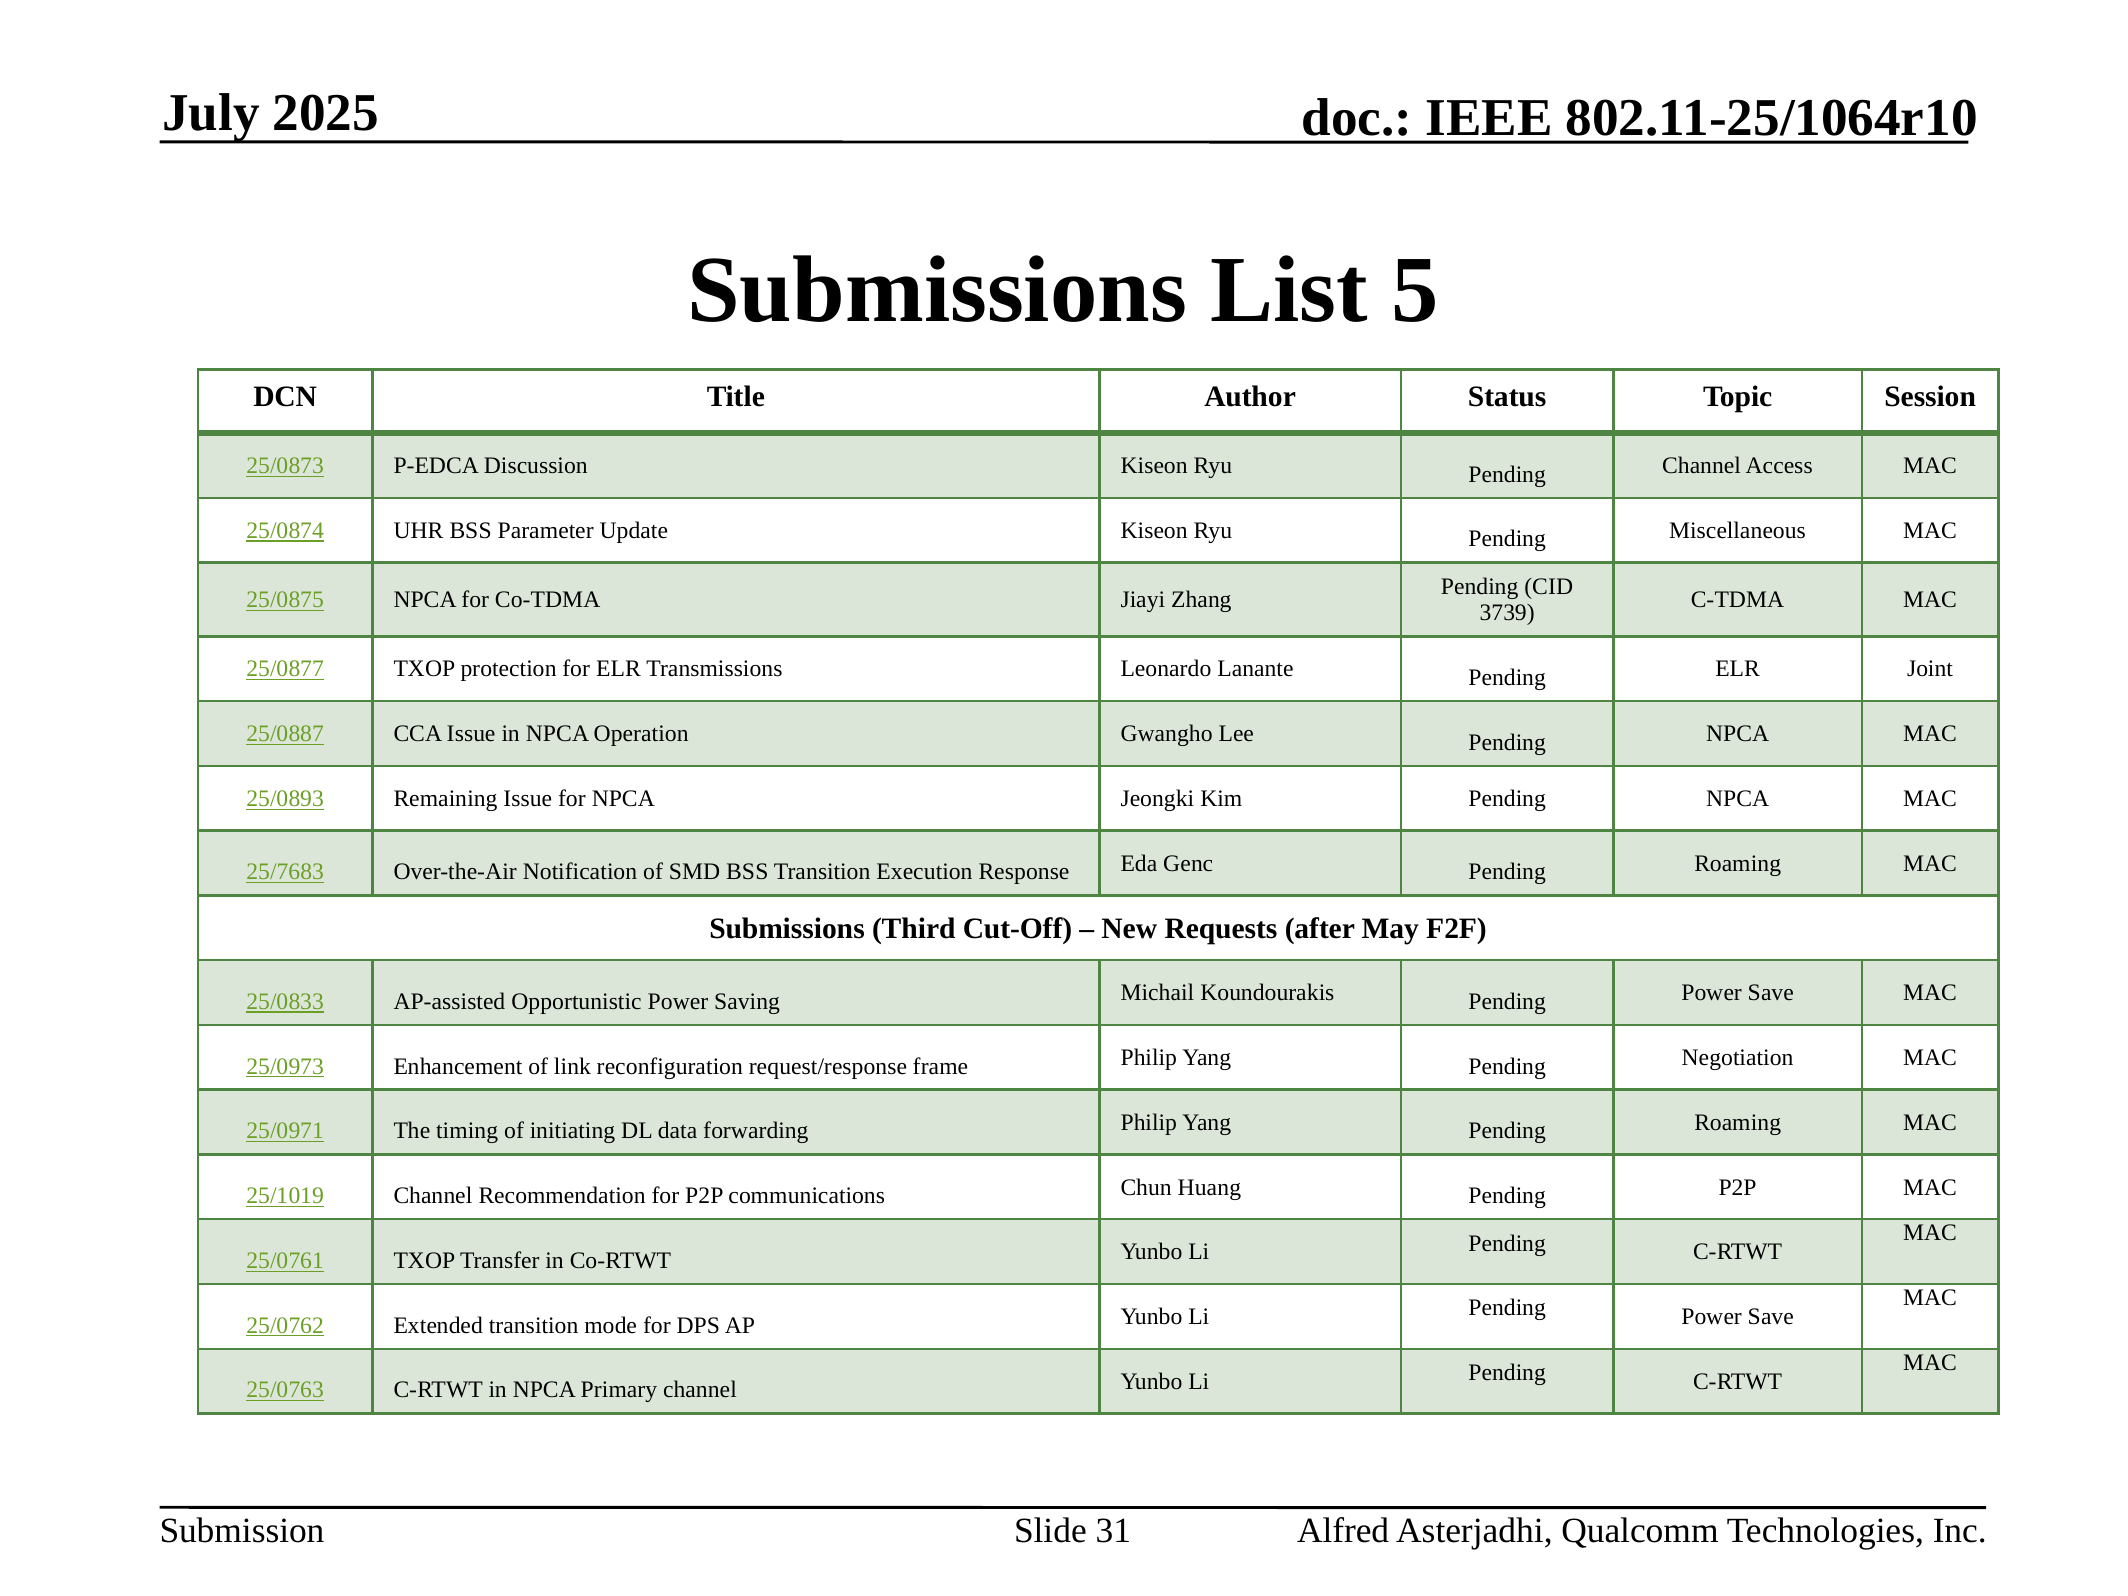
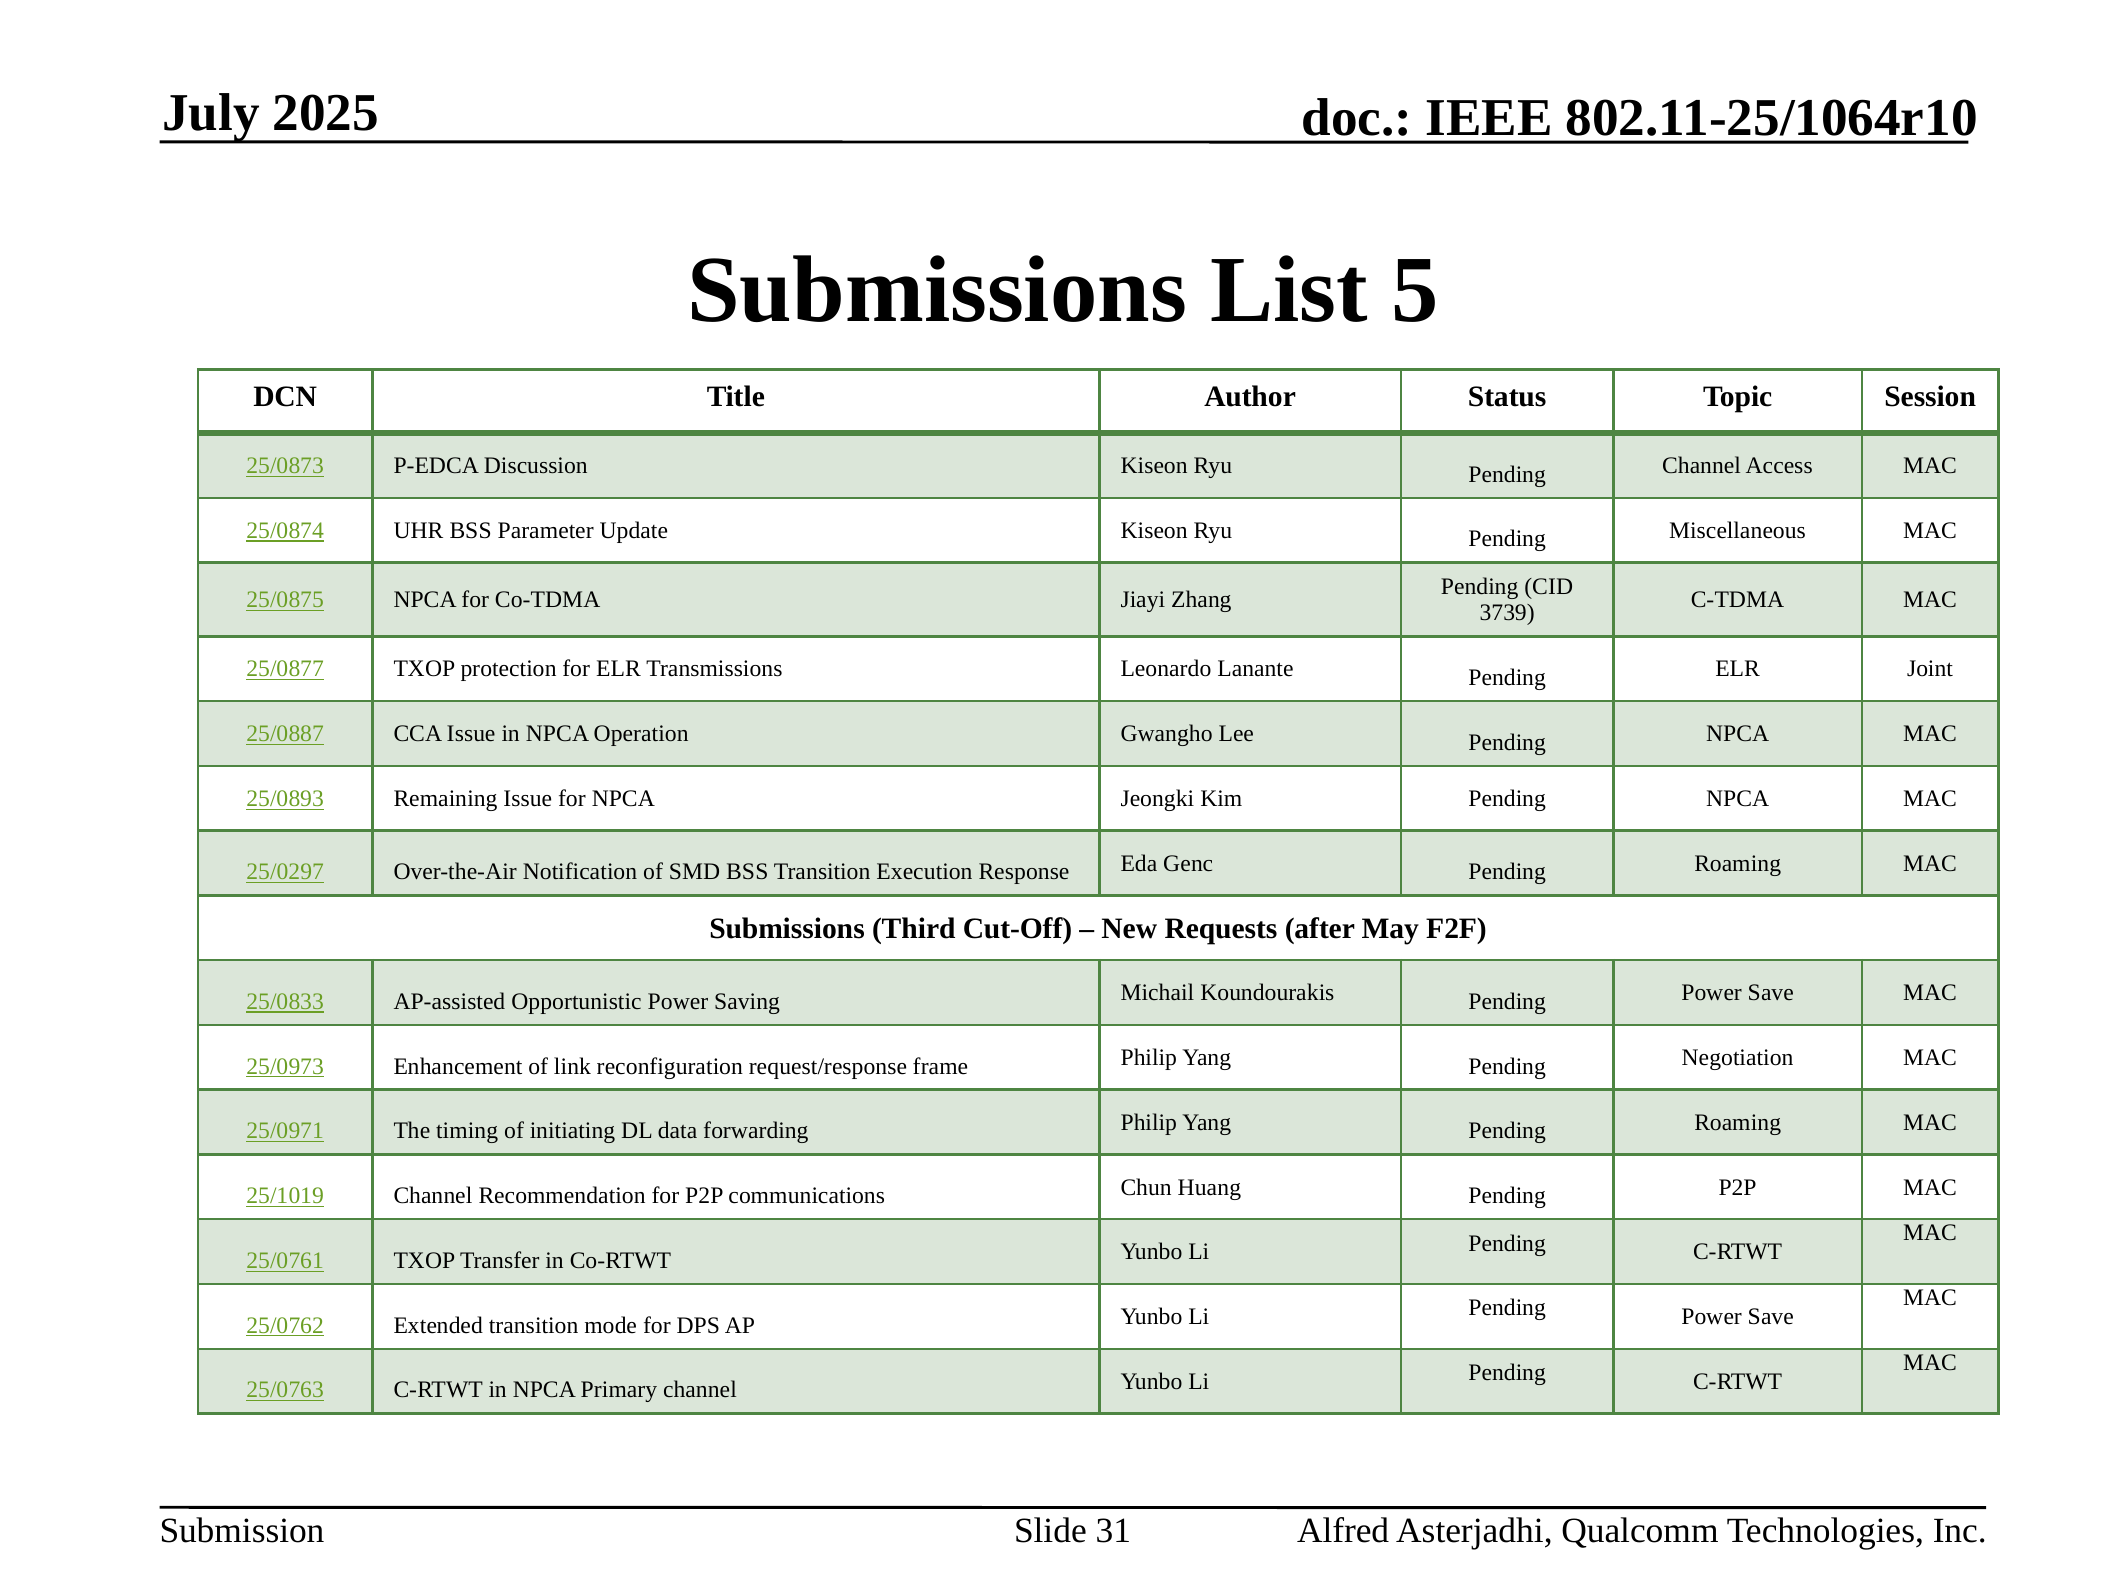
25/7683: 25/7683 -> 25/0297 (285, 872)
